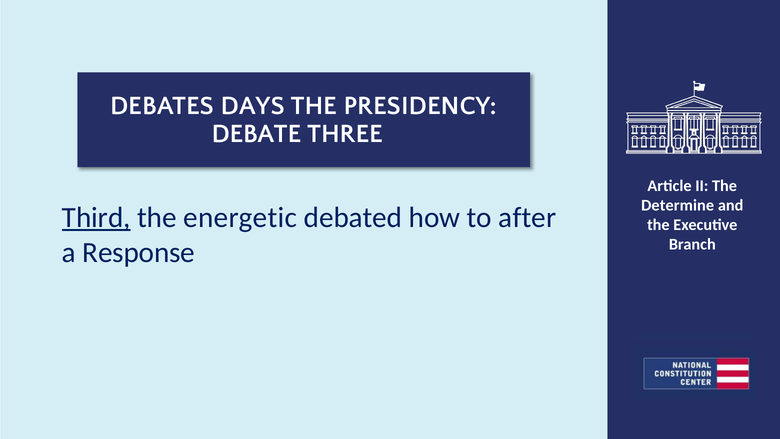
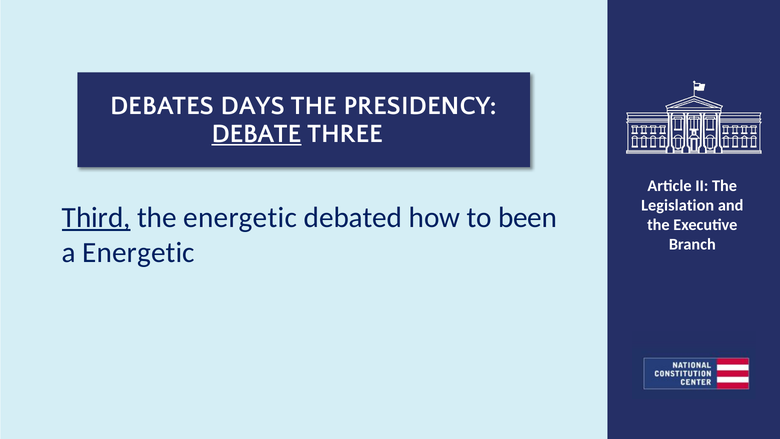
DEBATE underline: none -> present (257, 134)
Determine: Determine -> Legislation (678, 205)
after: after -> been (528, 217)
a Response: Response -> Energetic (139, 252)
